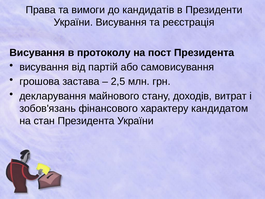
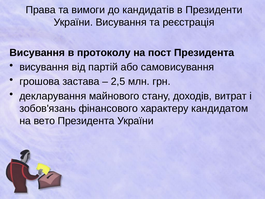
стан: стан -> вето (44, 121)
